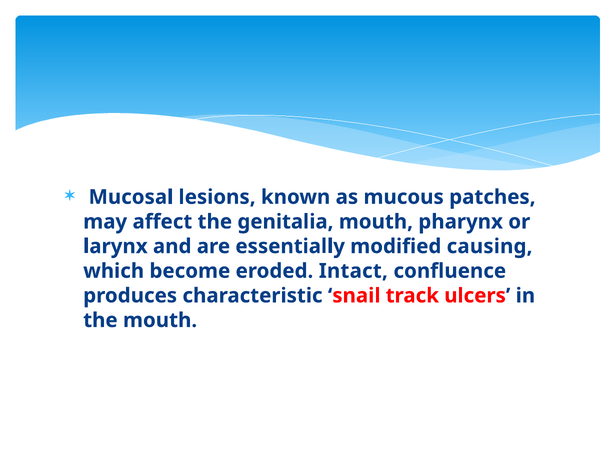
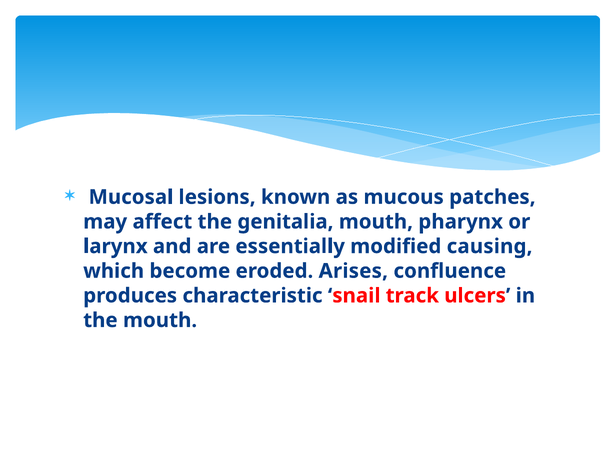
Intact: Intact -> Arises (353, 271)
